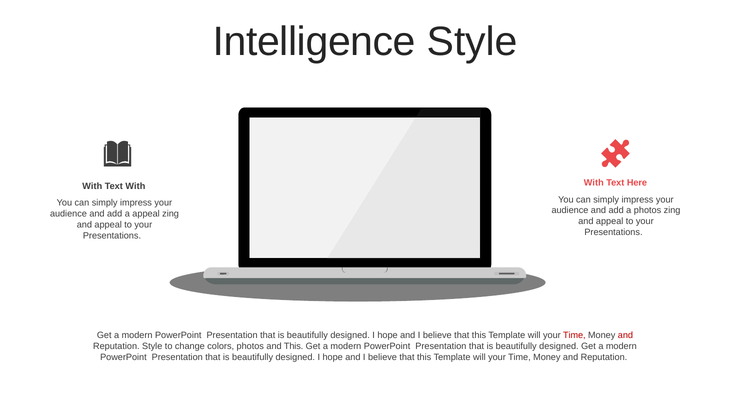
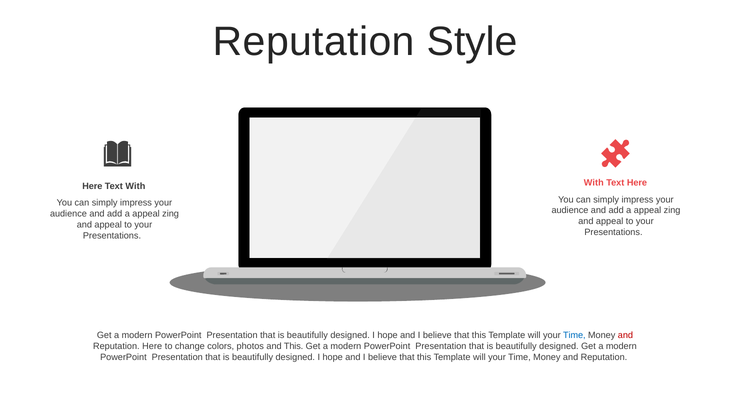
Intelligence: Intelligence -> Reputation (314, 42)
With: With -> Here (92, 186)
photos: photos -> appeal (648, 210)
Time colour: red -> blue (574, 335)
Reputation Style: Style -> Here (152, 346)
